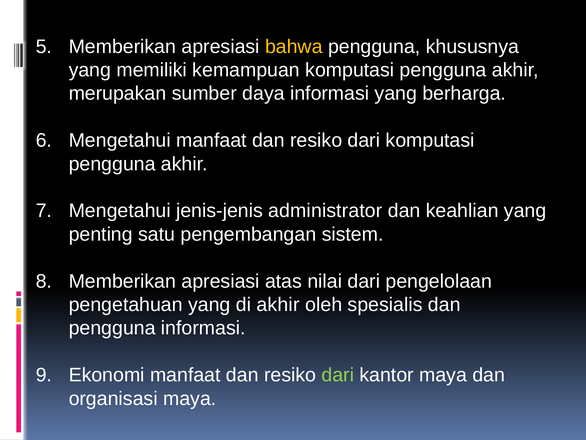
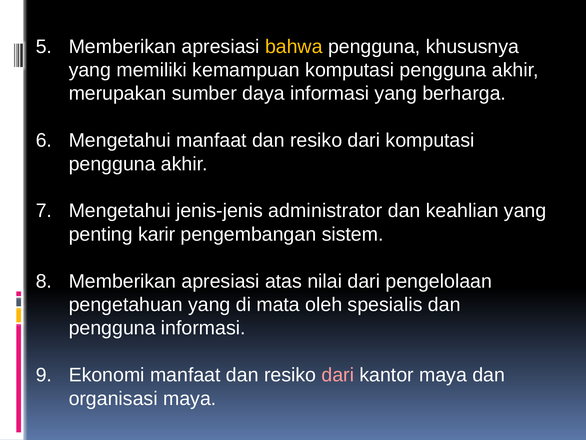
satu: satu -> karir (157, 234)
di akhir: akhir -> mata (278, 304)
dari colour: light green -> pink (338, 375)
